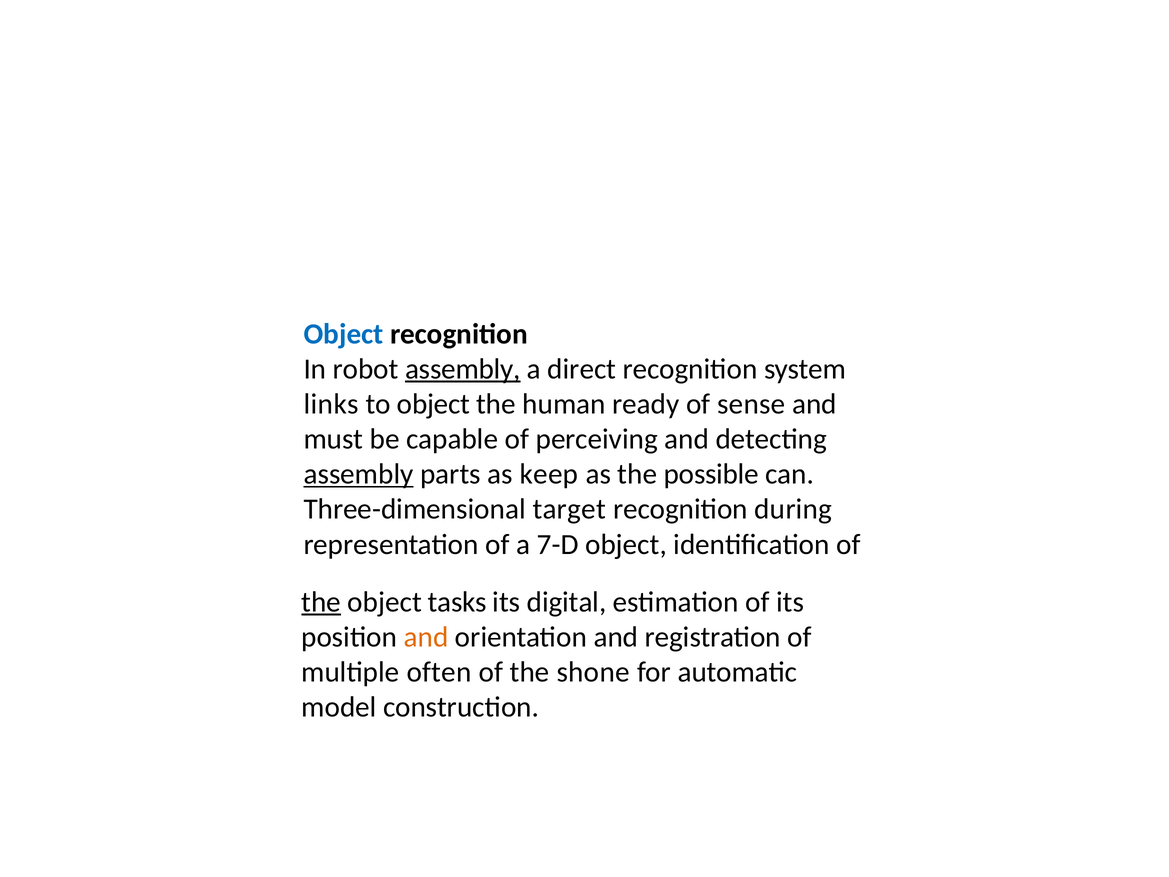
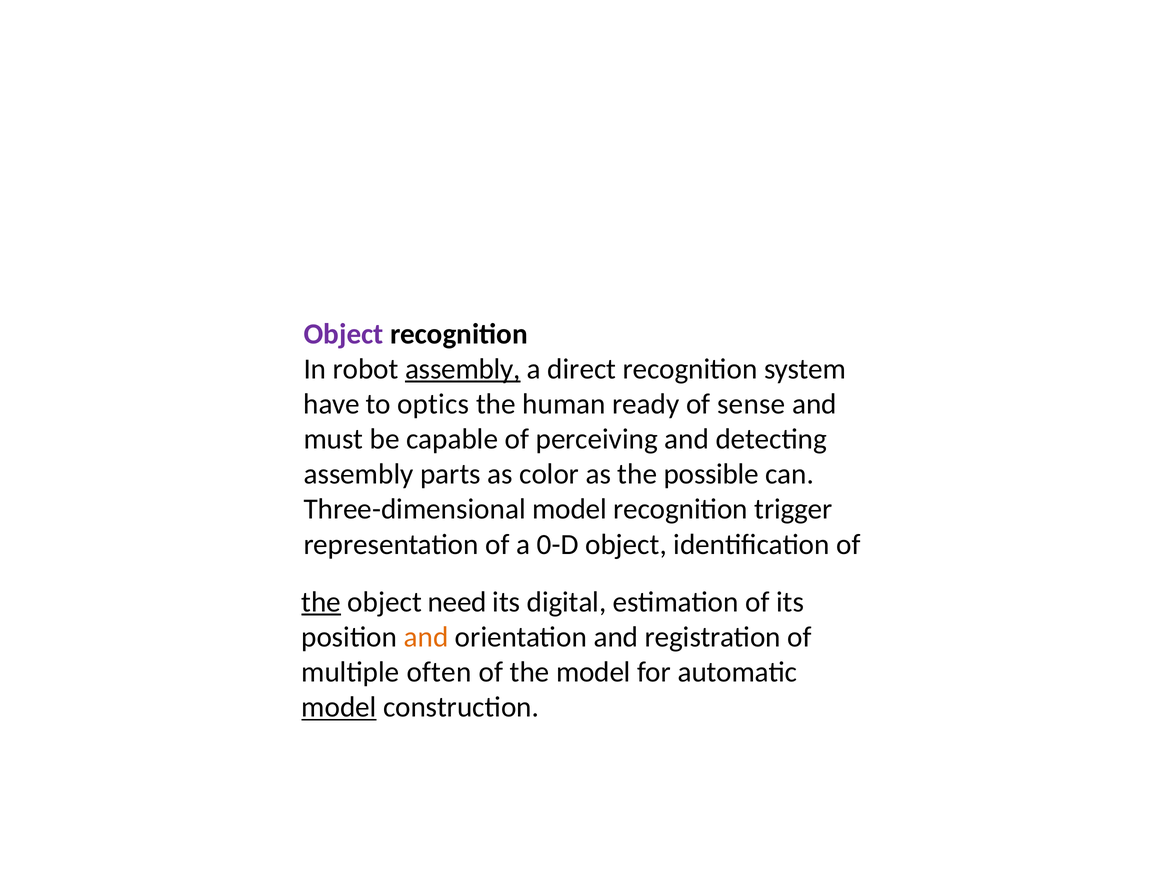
Object colour: blue -> purple (344, 334)
links: links -> have (332, 404)
to object: object -> optics (433, 404)
assembly underline: present -> none (359, 474)
keep: keep -> color (549, 474)
Three-dimensional target: target -> model (570, 509)
during: during -> trigger (793, 509)
7-D: 7-D -> 0-D (558, 544)
tasks: tasks -> need (457, 602)
the shone: shone -> model (593, 672)
model underline: none -> present (339, 707)
